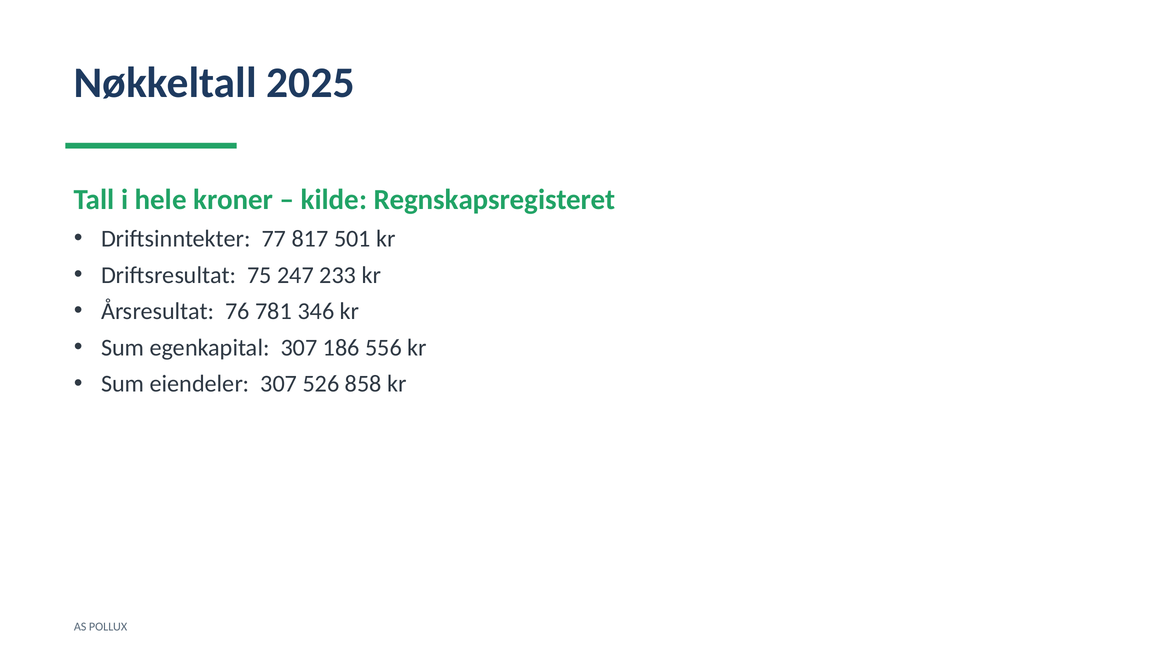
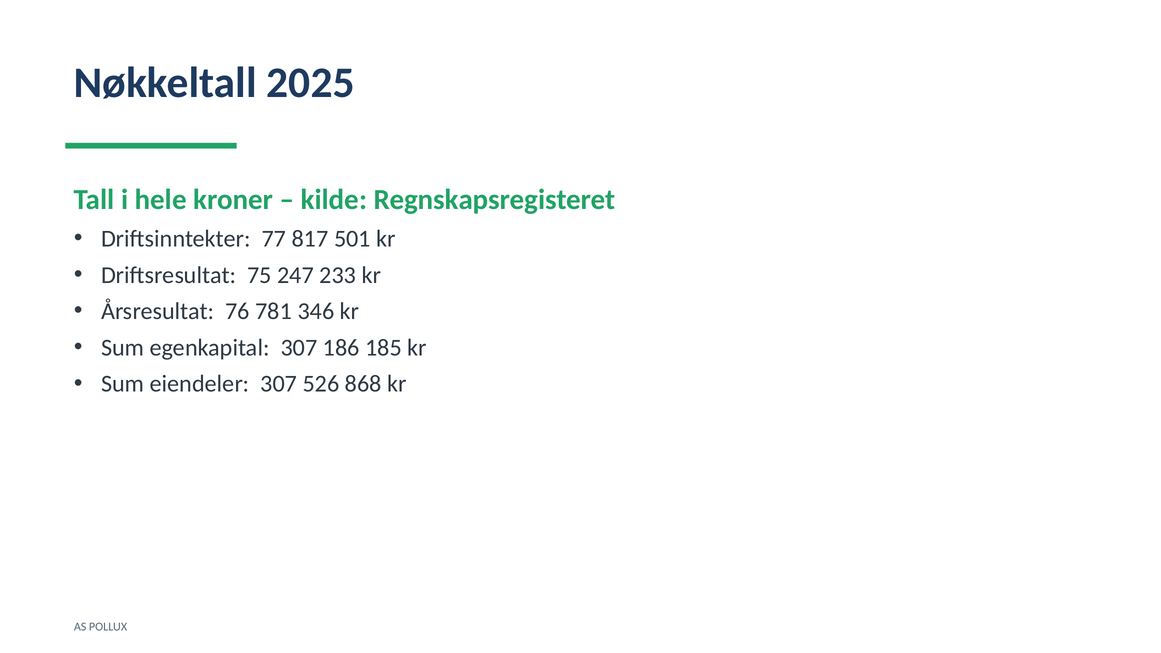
556: 556 -> 185 (384, 348)
858: 858 -> 868 (363, 384)
